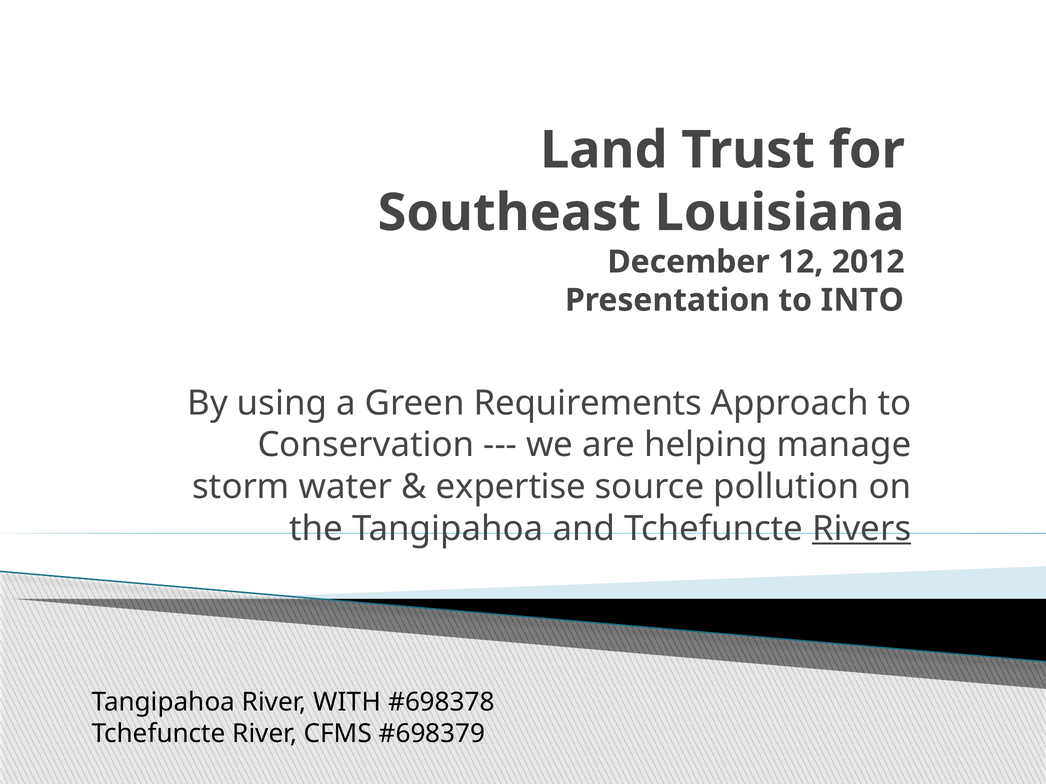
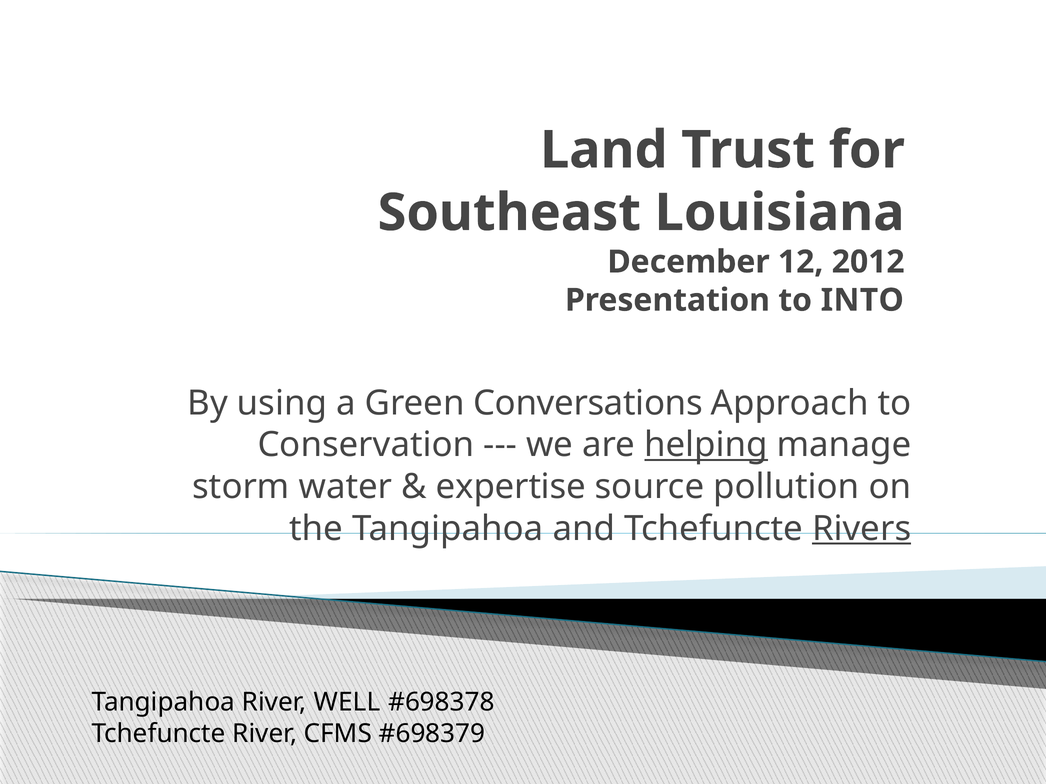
Requirements: Requirements -> Conversations (588, 403)
helping underline: none -> present (706, 445)
WITH: WITH -> WELL (347, 703)
